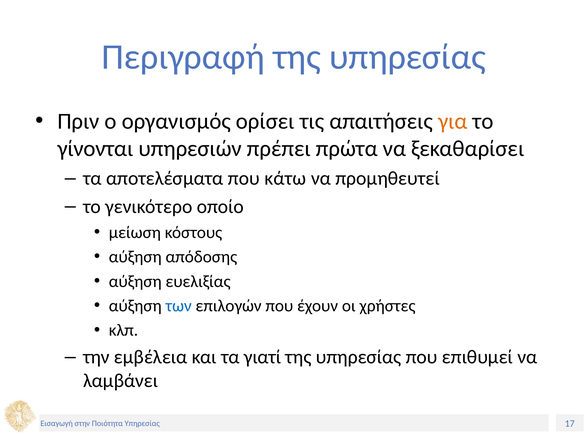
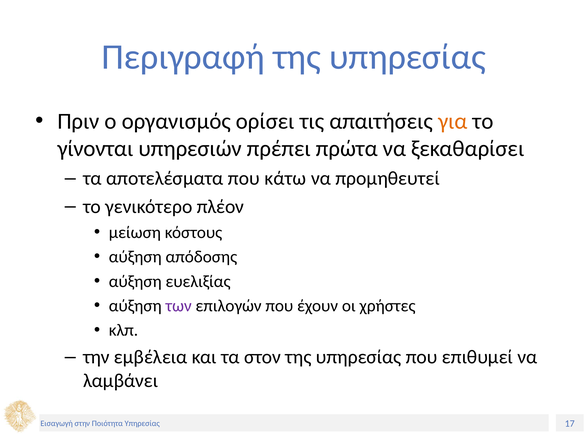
οποίο: οποίο -> πλέον (220, 207)
των colour: blue -> purple (179, 306)
γιατί: γιατί -> στον (262, 357)
